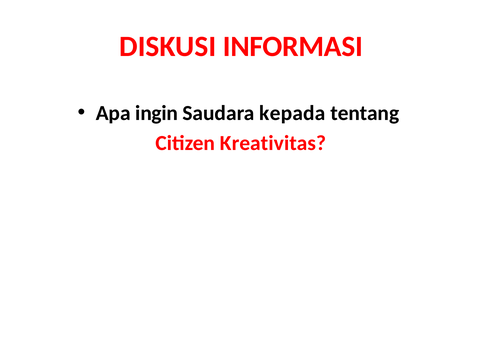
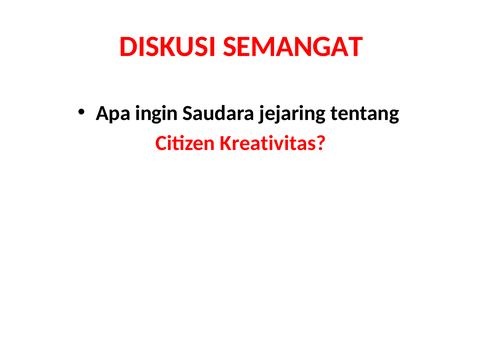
INFORMASI: INFORMASI -> SEMANGAT (293, 47)
kepada: kepada -> jejaring (293, 113)
